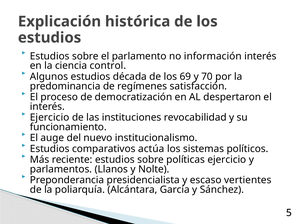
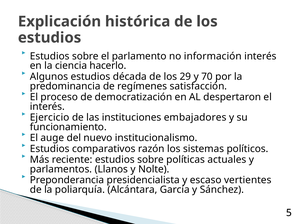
control: control -> hacerlo (108, 66)
69: 69 -> 29 (185, 77)
revocabilidad: revocabilidad -> embajadores (195, 118)
actúa: actúa -> razón (151, 149)
políticas ejercicio: ejercicio -> actuales (227, 160)
